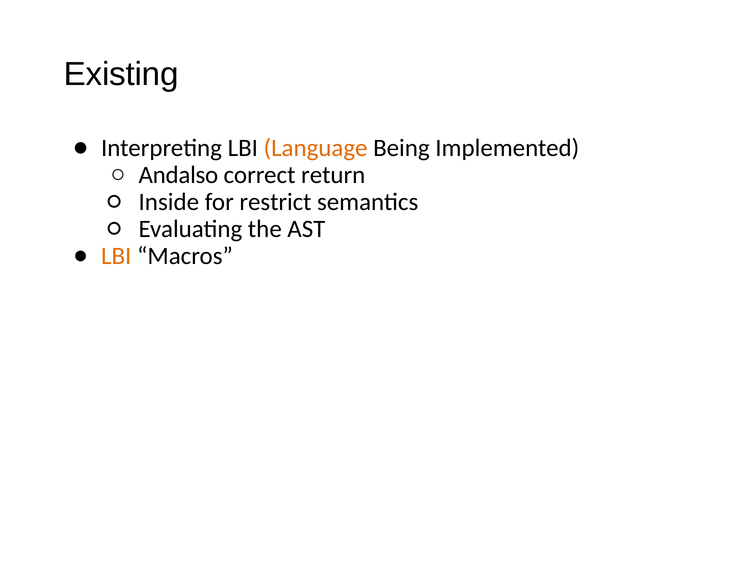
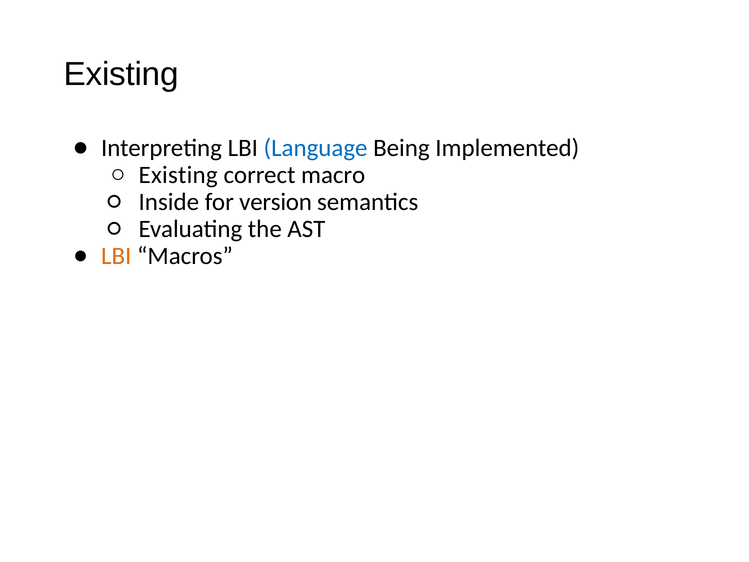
Language colour: orange -> blue (316, 148)
Andalso: Andalso -> Existing (178, 175)
return: return -> macro (333, 175)
restrict: restrict -> version (276, 202)
